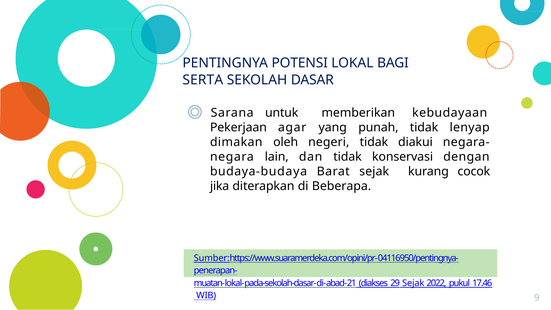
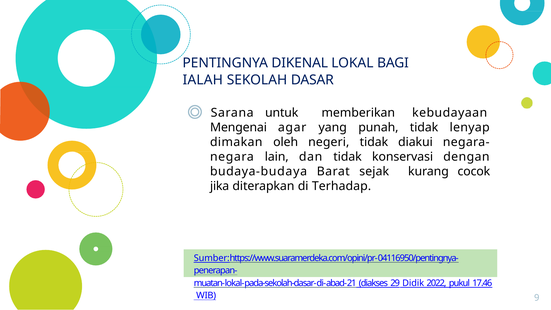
POTENSI: POTENSI -> DIKENAL (300, 63)
SERTA: SERTA -> IALAH (203, 80)
Pekerjaan: Pekerjaan -> Mengenai (238, 128)
Beberapa: Beberapa -> Terhadap (342, 186)
29 Sejak: Sejak -> Didik (413, 283)
